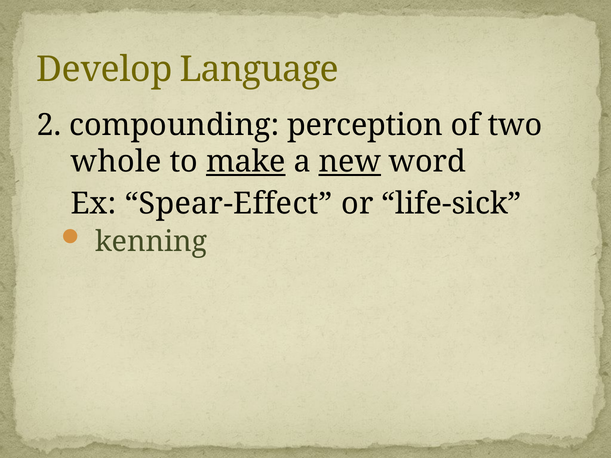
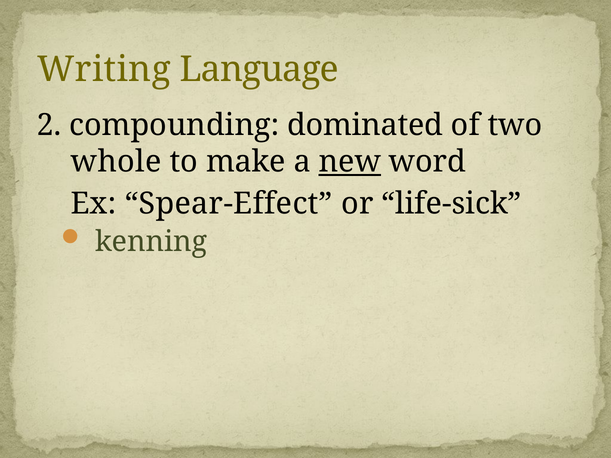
Develop: Develop -> Writing (104, 70)
perception: perception -> dominated (365, 125)
make underline: present -> none (246, 162)
